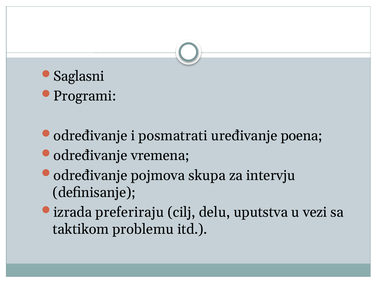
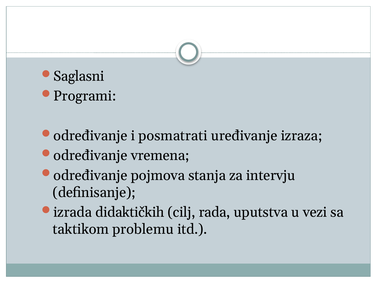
poena: poena -> izraza (302, 136)
skupa: skupa -> stanja (207, 175)
preferiraju: preferiraju -> didaktičkih (130, 212)
delu: delu -> rada (215, 212)
